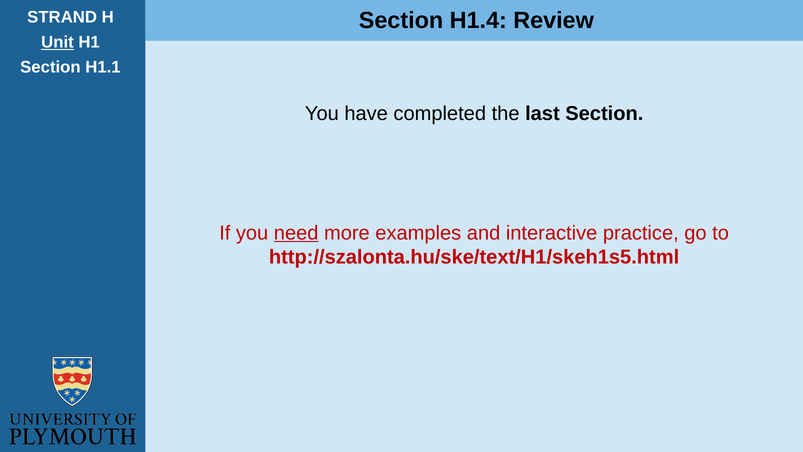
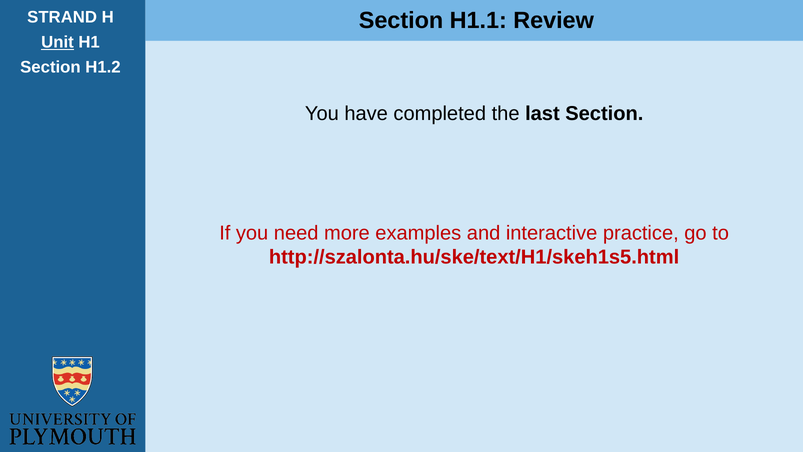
H1.4: H1.4 -> H1.1 (478, 21)
H1.1: H1.1 -> H1.2 (103, 67)
need underline: present -> none (296, 233)
